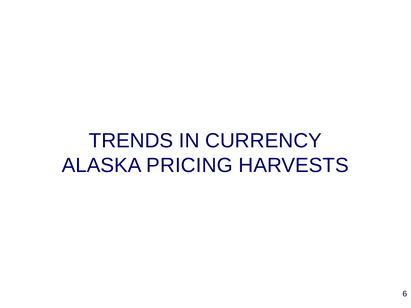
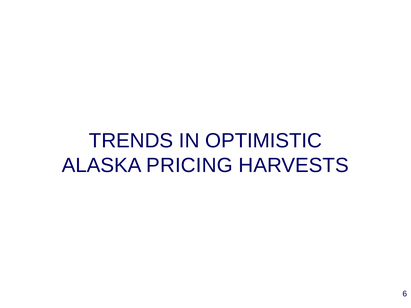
CURRENCY: CURRENCY -> OPTIMISTIC (264, 141)
